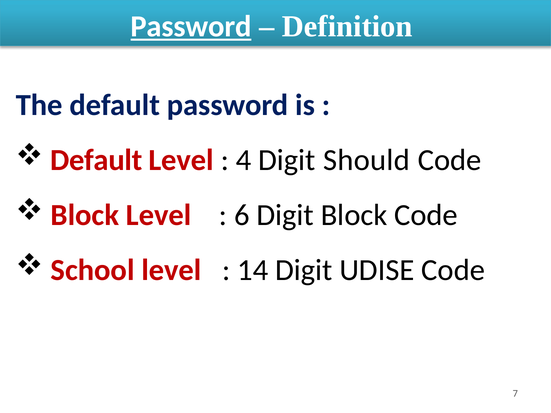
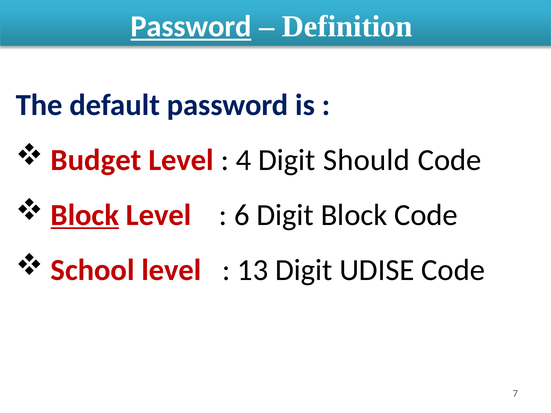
Default: Default -> Budget (96, 160)
Block underline: none -> present (85, 215)
14: 14 -> 13 (253, 270)
